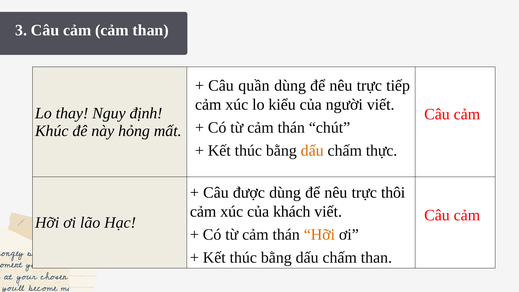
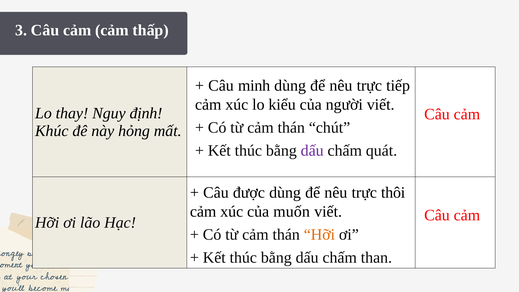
cảm than: than -> thấp (151, 30)
quần: quần -> minh (254, 86)
dấu colour: orange -> purple (312, 151)
thực: thực -> quát (382, 151)
khách: khách -> muốn (292, 211)
